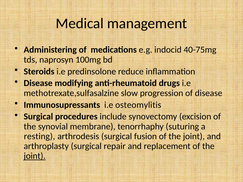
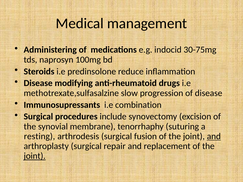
40-75mg: 40-75mg -> 30-75mg (200, 50)
osteomylitis: osteomylitis -> combination (138, 105)
and underline: none -> present (214, 136)
